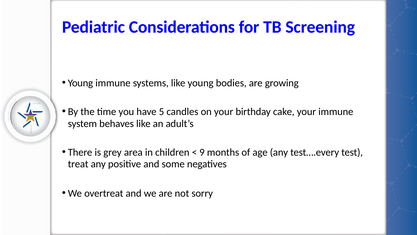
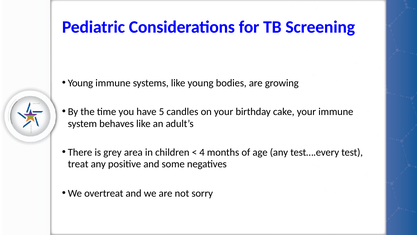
9: 9 -> 4 (202, 152)
